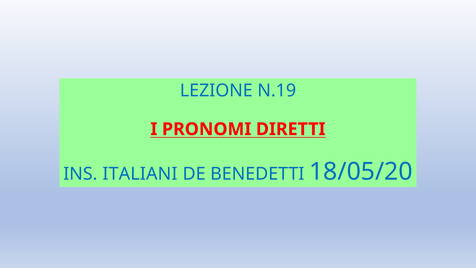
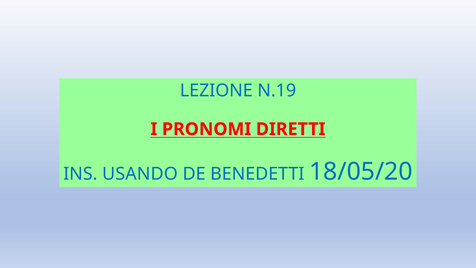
ITALIANI: ITALIANI -> USANDO (140, 174)
